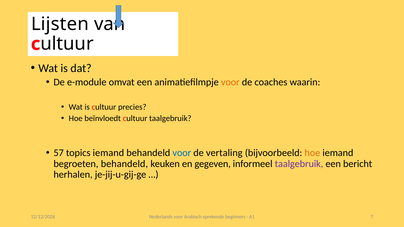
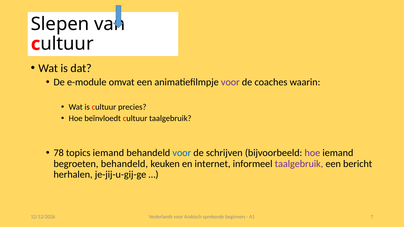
Lijsten: Lijsten -> Slepen (60, 24)
voor colour: orange -> purple (230, 82)
57: 57 -> 78 (59, 153)
vertaling: vertaling -> schrijven (224, 153)
hoe colour: orange -> purple (312, 153)
gegeven: gegeven -> internet (213, 164)
